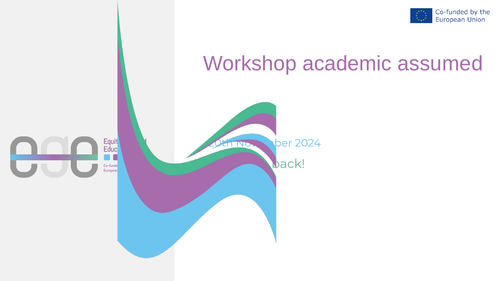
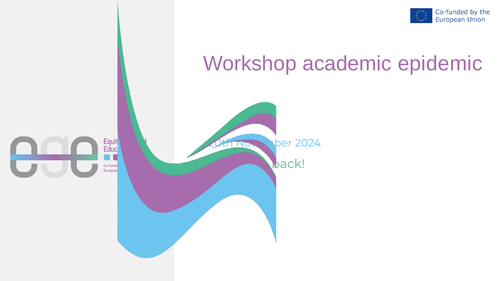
assumed: assumed -> epidemic (440, 64)
